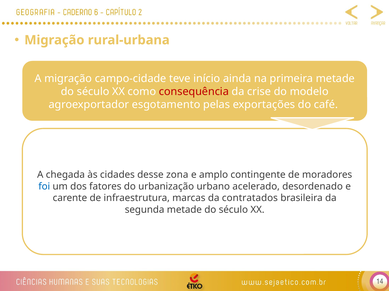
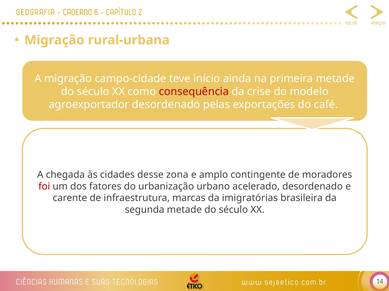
agroexportador esgotamento: esgotamento -> desordenado (166, 105)
foi colour: blue -> red (44, 187)
contratados: contratados -> imigratórias (250, 198)
